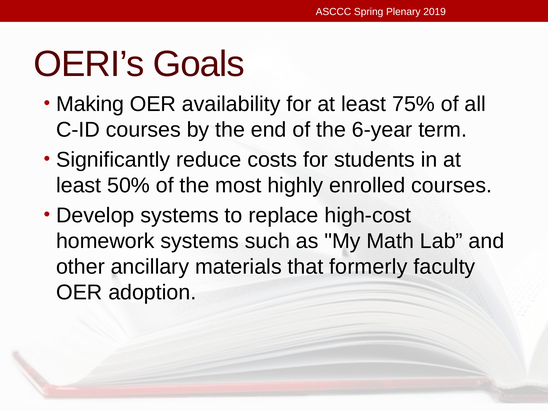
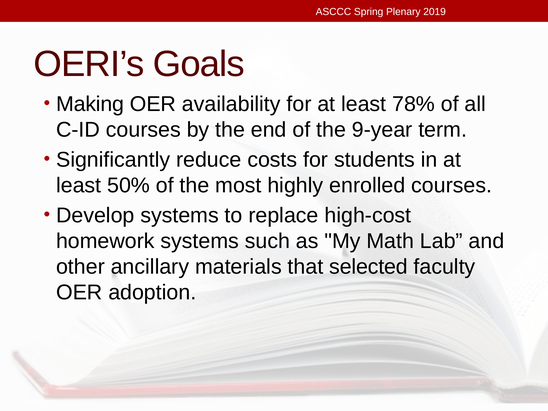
75%: 75% -> 78% (414, 104)
6-year: 6-year -> 9-year (382, 130)
formerly: formerly -> selected (369, 267)
